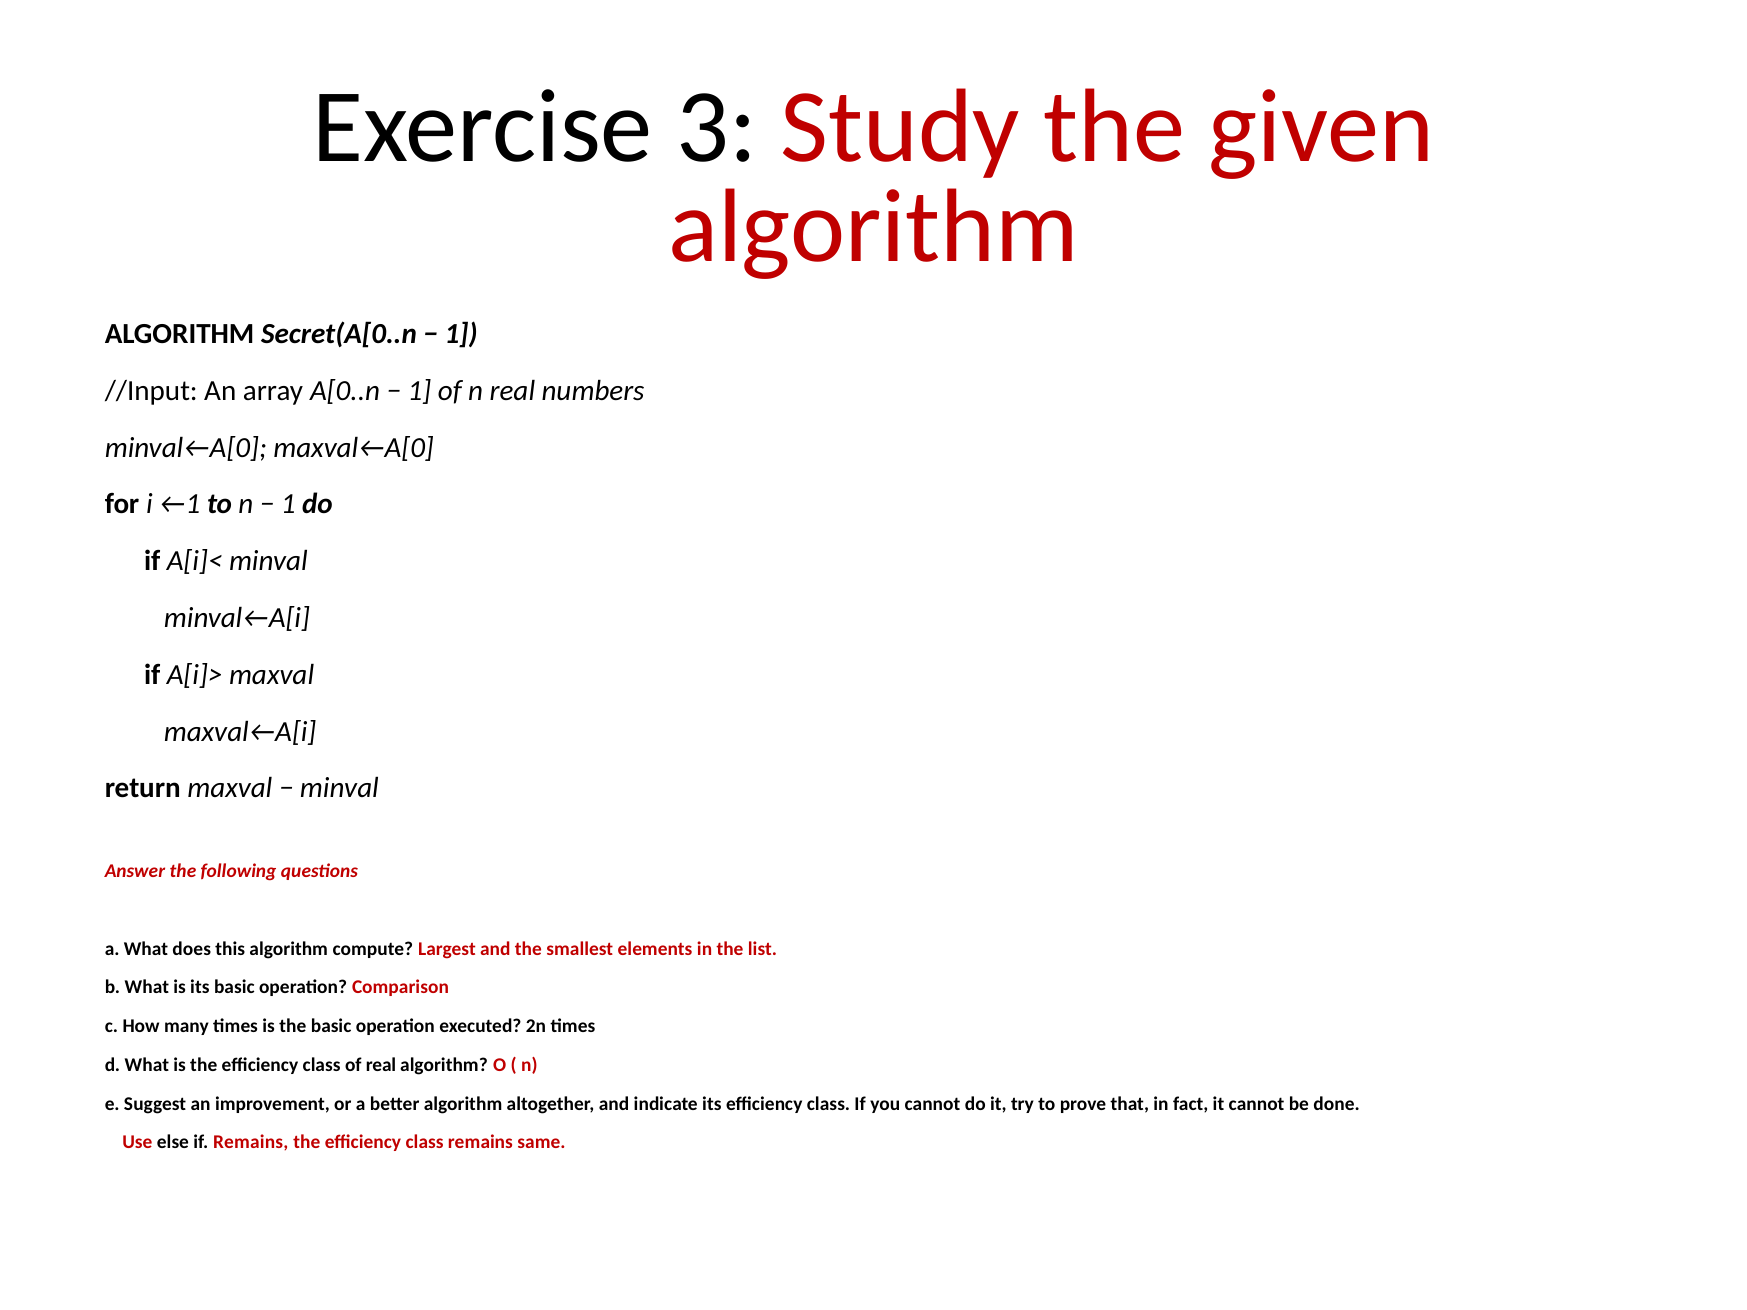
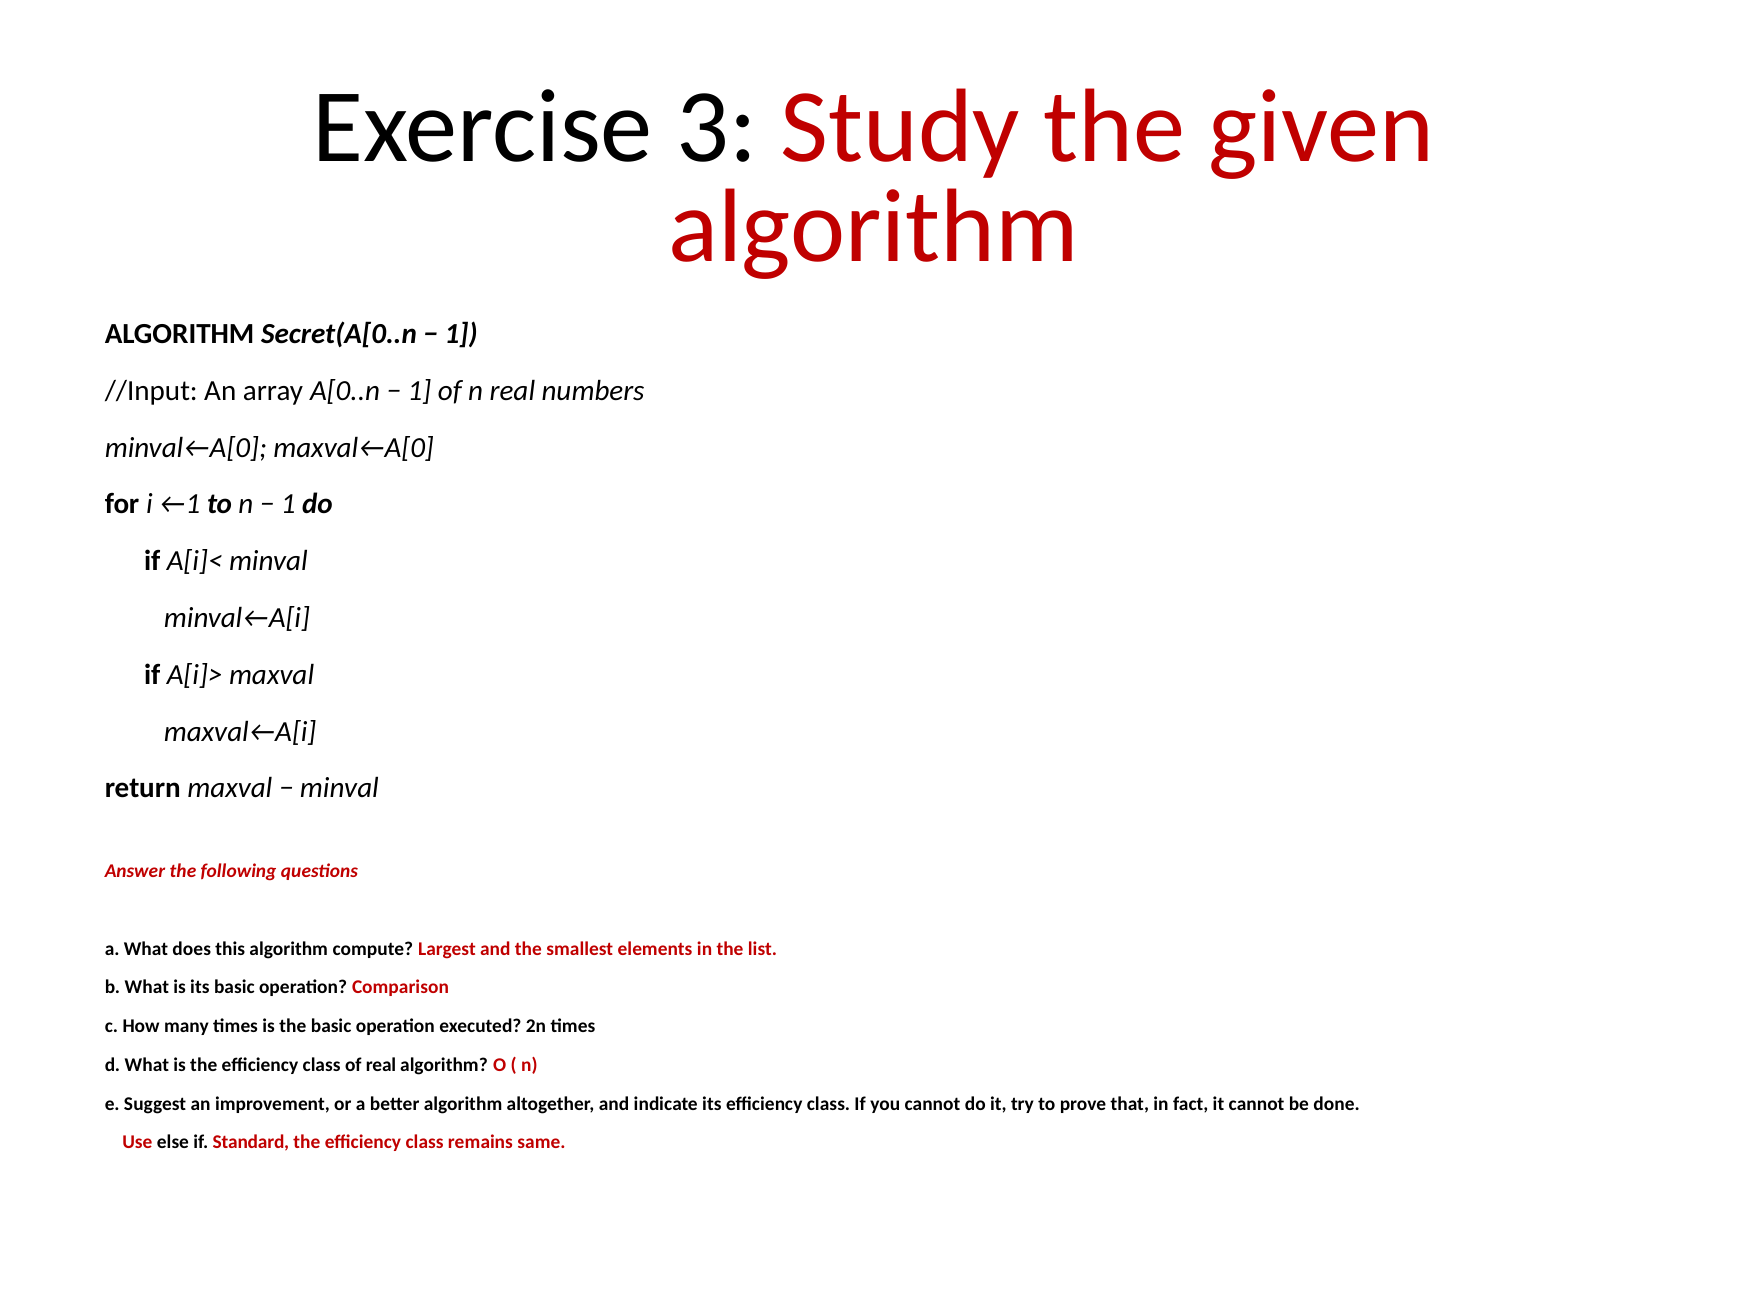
if Remains: Remains -> Standard (251, 1143)
